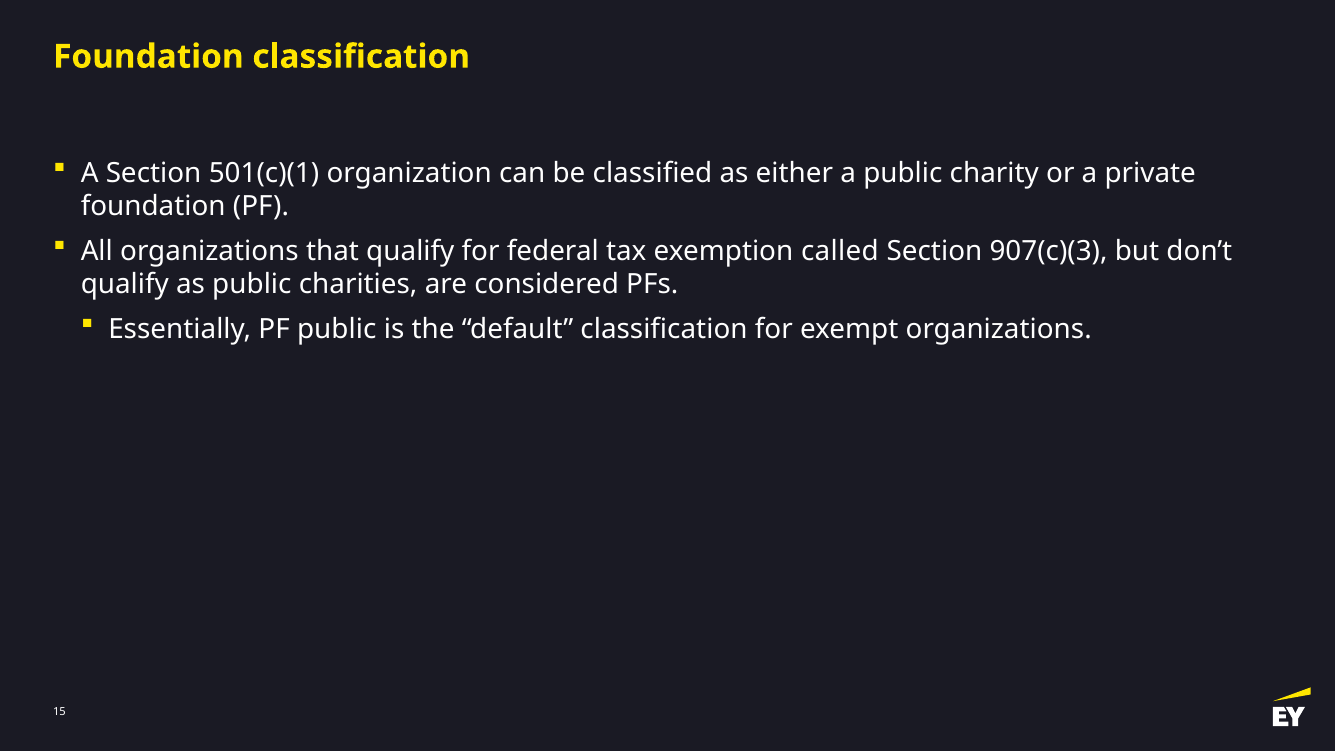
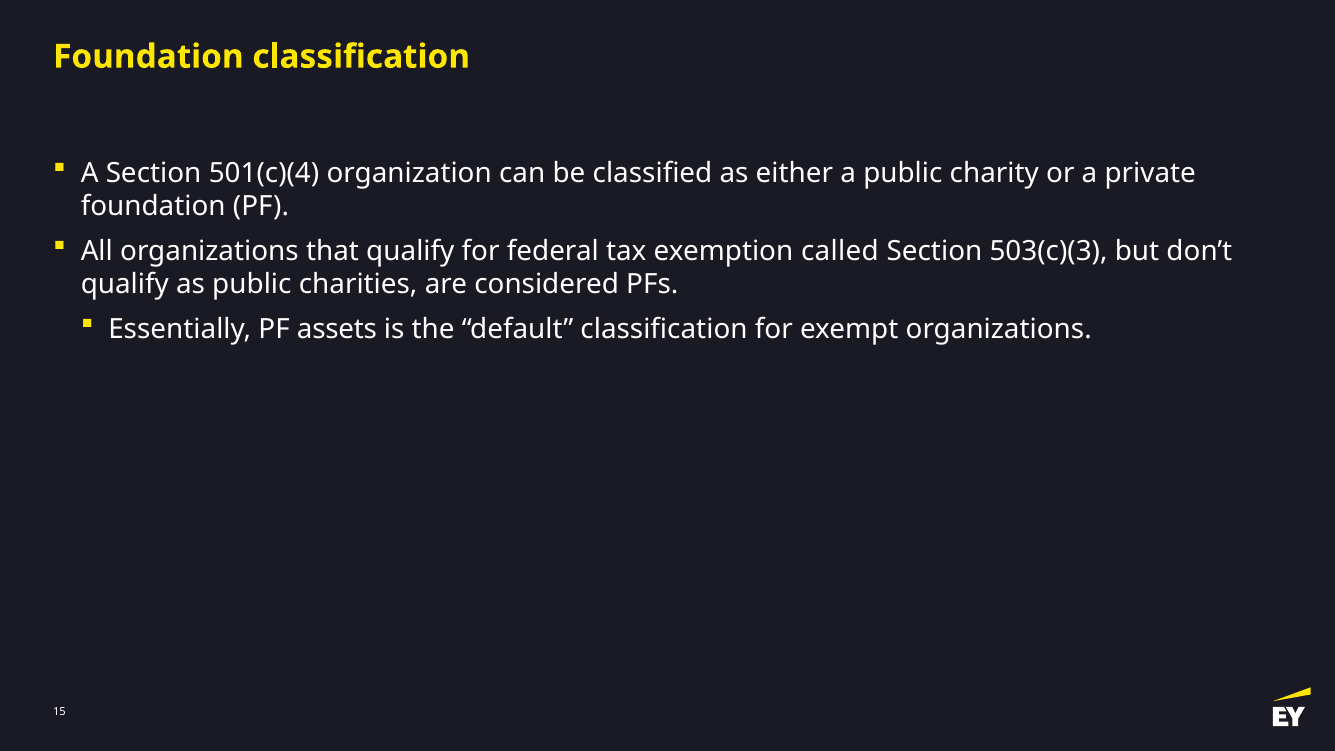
501(c)(1: 501(c)(1 -> 501(c)(4 (264, 173)
907(c)(3: 907(c)(3 -> 503(c)(3 (1049, 251)
PF public: public -> assets (337, 329)
